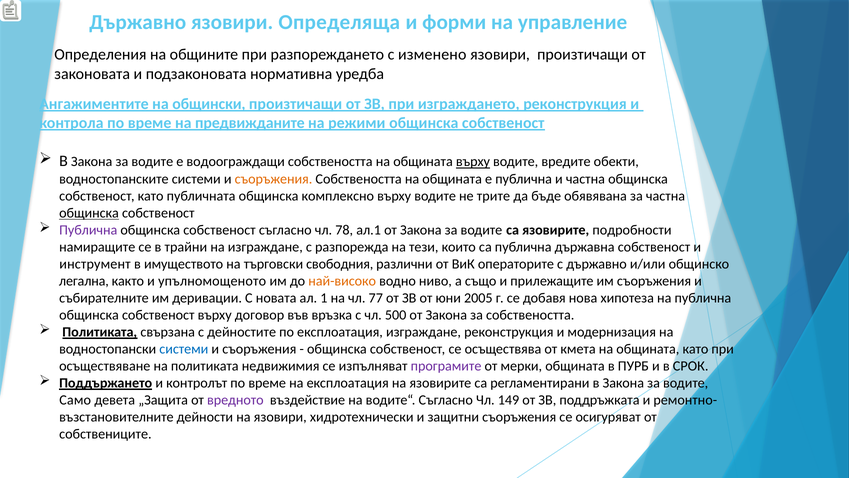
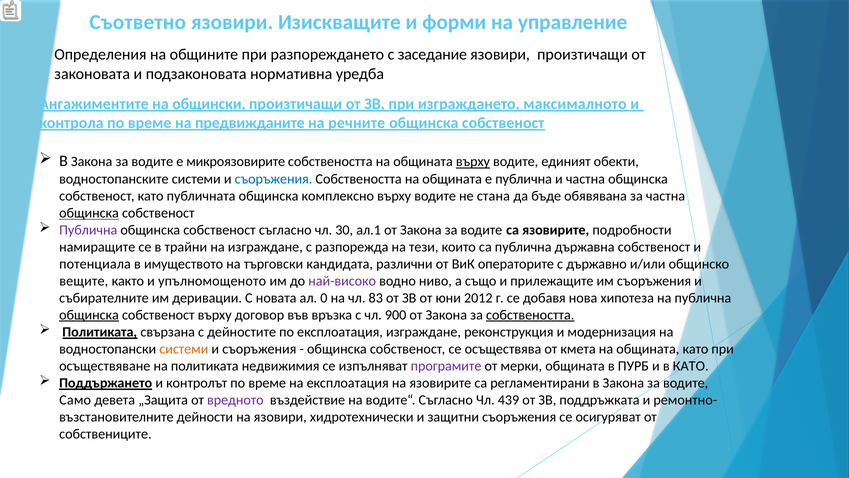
Държавно: Държавно -> Съответно (138, 22)
Определяща: Определяща -> Изискващите (339, 22)
изменено: изменено -> заседание (432, 55)
изграждането реконструкция: реконструкция -> максималното (575, 104)
режими: режими -> речните (357, 123)
водоограждащи: водоограждащи -> микроязовирите (236, 162)
вредите: вредите -> единият (566, 162)
съоръжения colour: orange -> blue (274, 179)
трите: трите -> стана (493, 196)
78: 78 -> 30 (344, 230)
инструмент: инструмент -> потенциала (95, 264)
свободния: свободния -> кандидата (340, 264)
легална: легална -> вещите (84, 281)
най-високо colour: orange -> purple (342, 281)
1: 1 -> 0 (324, 298)
77: 77 -> 83 (376, 298)
2005: 2005 -> 2012 (478, 298)
общинска underline: none -> present (89, 315)
500: 500 -> 900 (396, 315)
собствеността underline: none -> present (530, 315)
системи colour: blue -> orange (184, 349)
в СРОК: СРОК -> КАТО (691, 366)
149: 149 -> 439 (509, 400)
